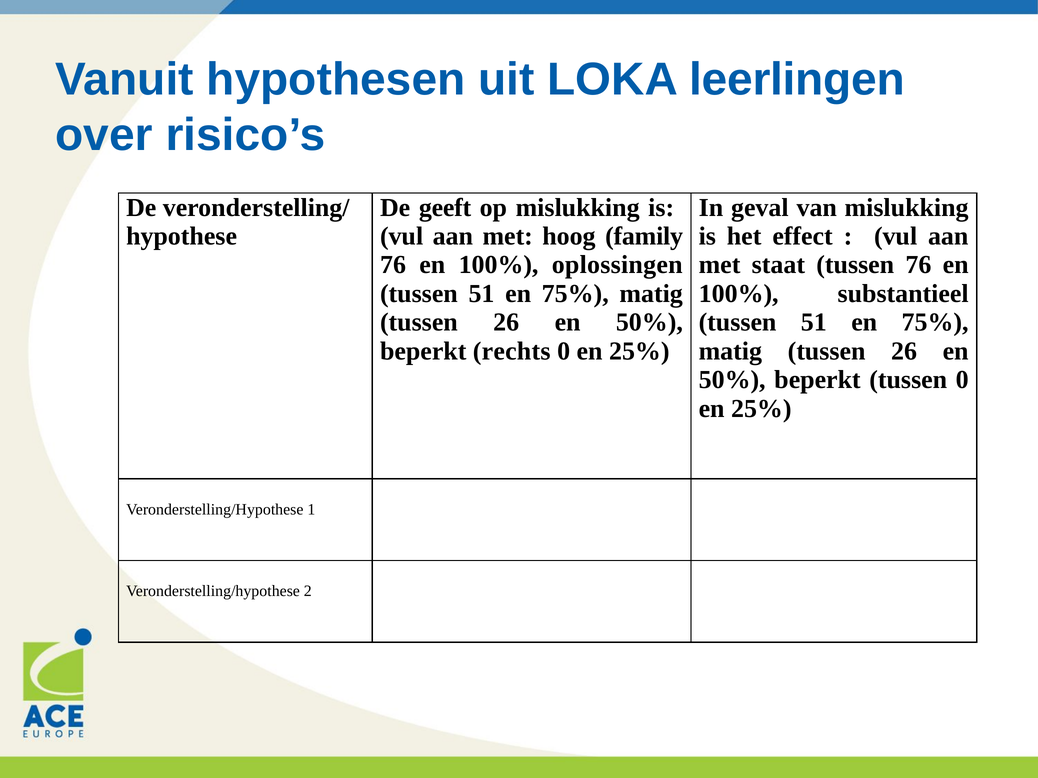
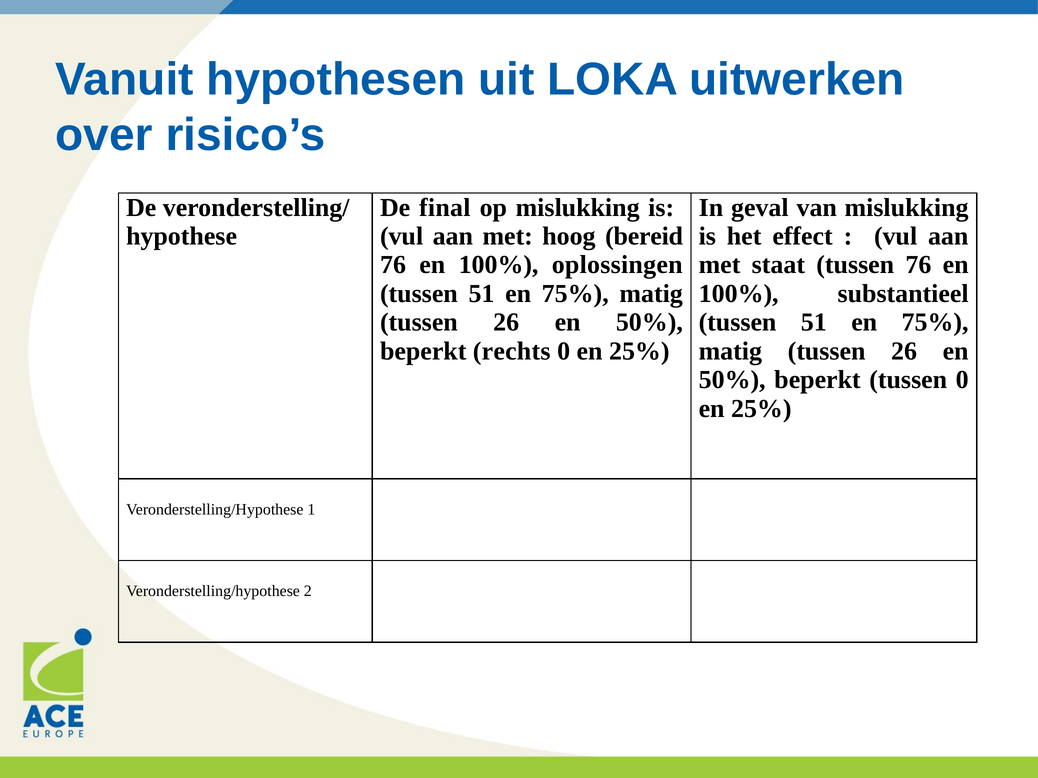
leerlingen: leerlingen -> uitwerken (797, 80)
geeft: geeft -> final (445, 208)
family: family -> bereid (644, 236)
